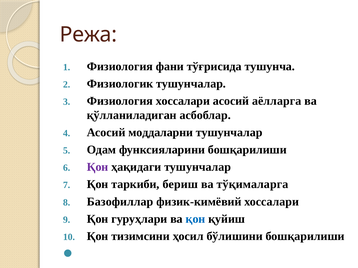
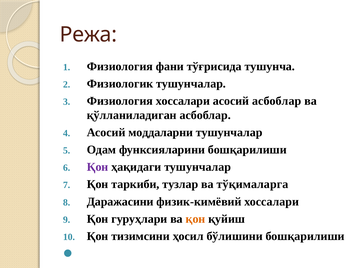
асосий аёлларга: аёлларга -> асбоблар (277, 101)
бериш: бериш -> тузлар (180, 185)
Базофиллар: Базофиллар -> Даражасини (120, 202)
қон colour: blue -> orange (196, 219)
